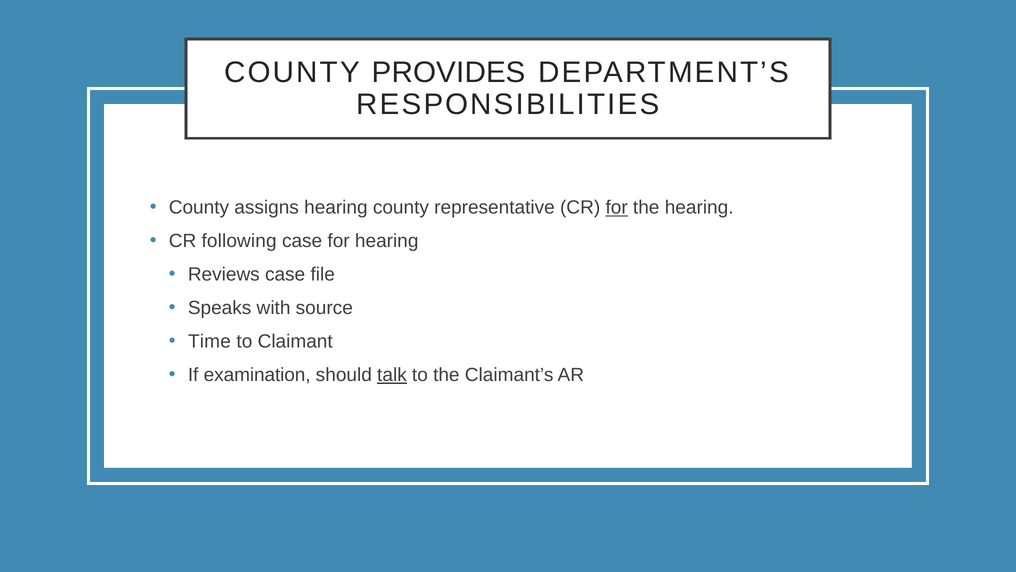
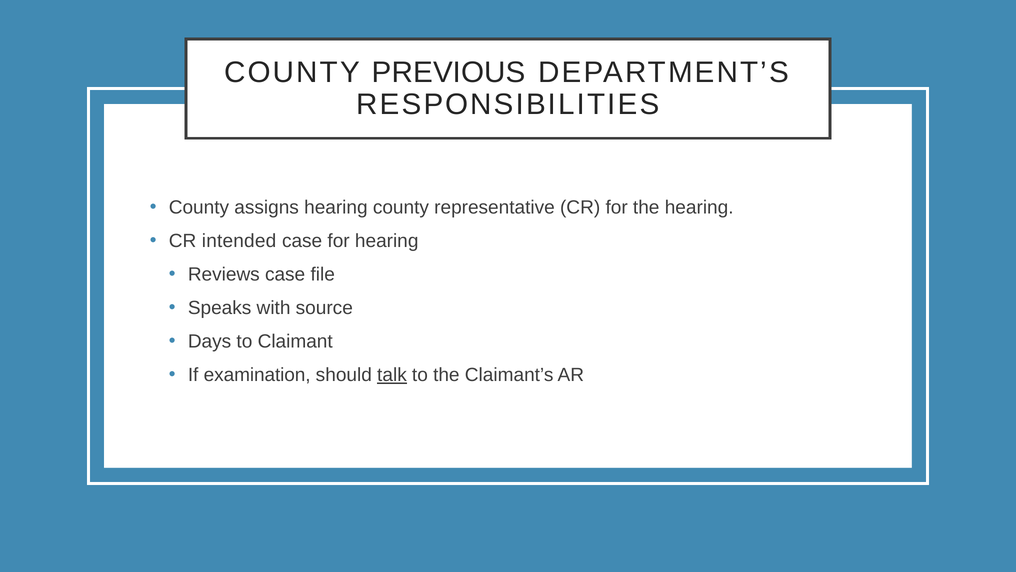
PROVIDES: PROVIDES -> PREVIOUS (449, 72)
for underline: present -> none (617, 208)
following: following -> intended (239, 241)
Time: Time -> Days (210, 341)
